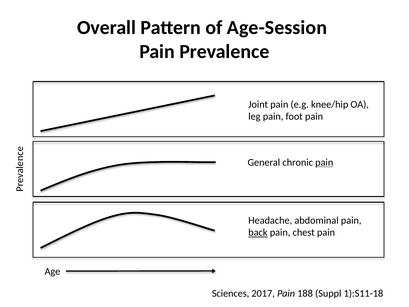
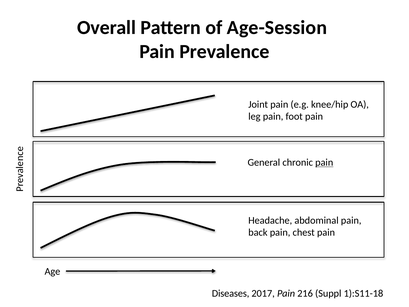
back underline: present -> none (258, 232)
Sciences: Sciences -> Diseases (231, 293)
188: 188 -> 216 (305, 293)
